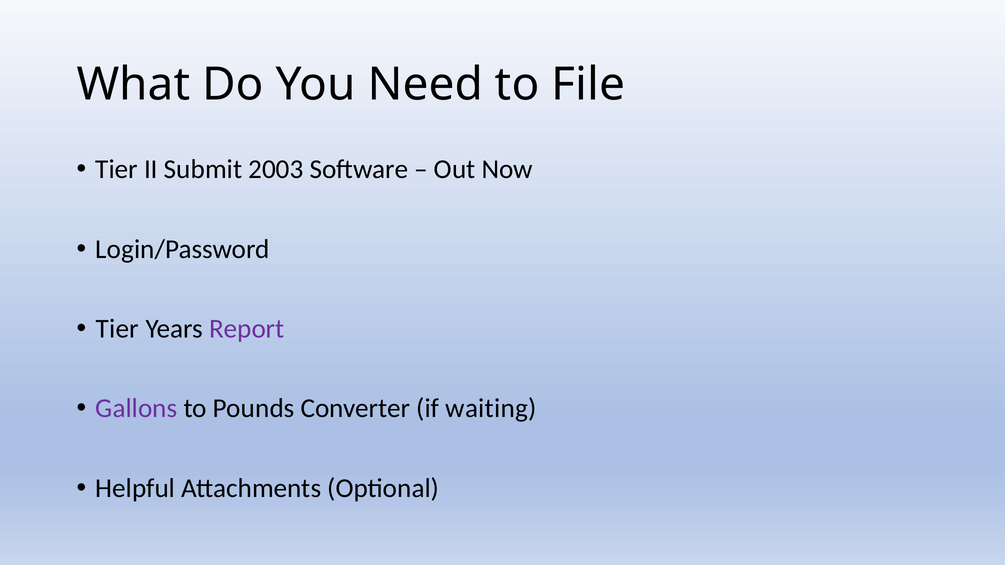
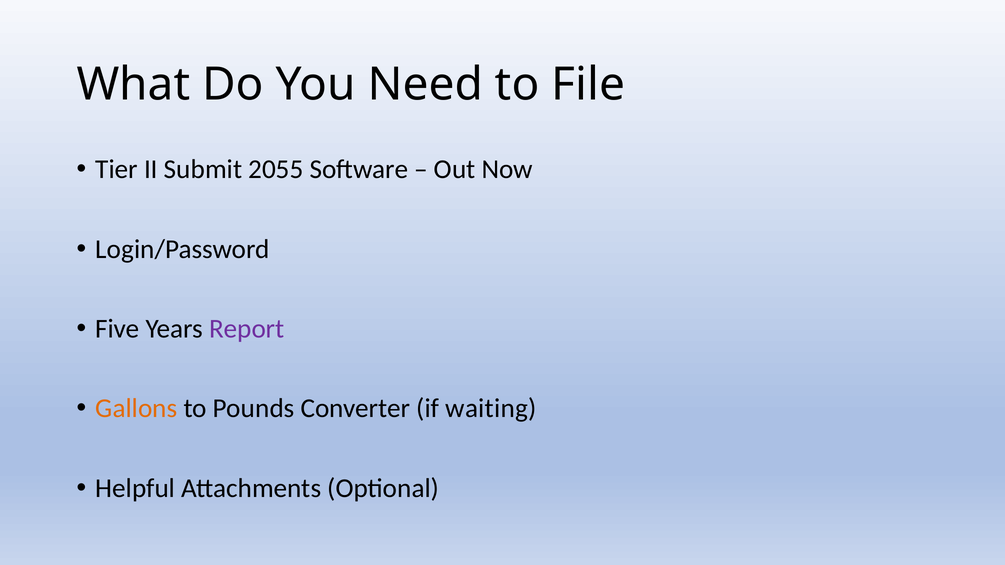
2003: 2003 -> 2055 (276, 170)
Tier: Tier -> Five (117, 329)
Gallons colour: purple -> orange (136, 409)
